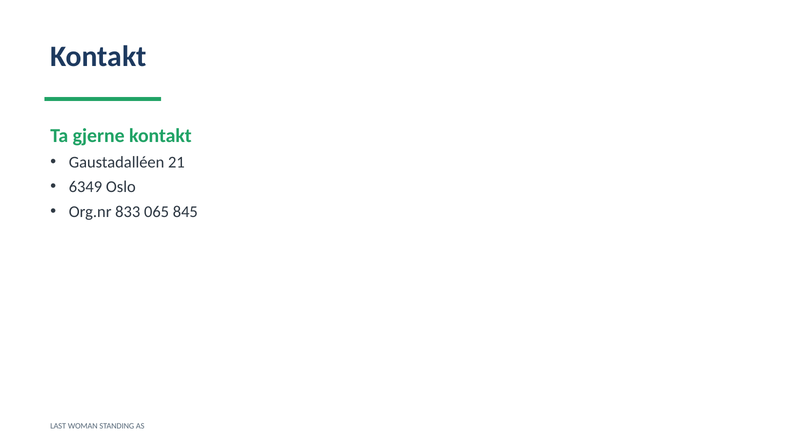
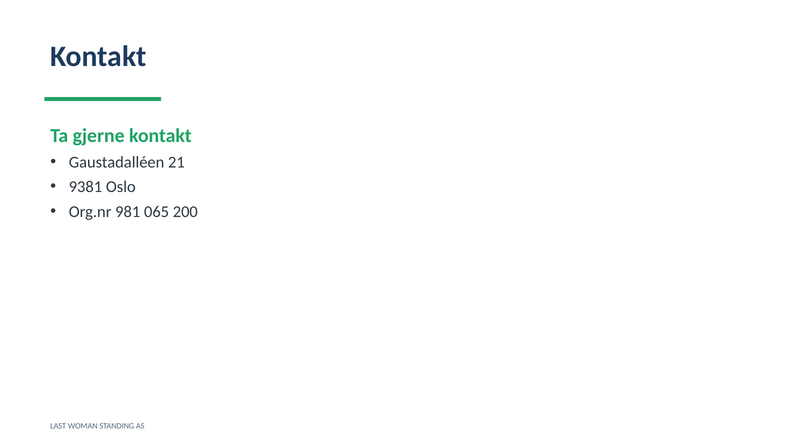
6349: 6349 -> 9381 (85, 187)
833: 833 -> 981 (128, 212)
845: 845 -> 200 (185, 212)
